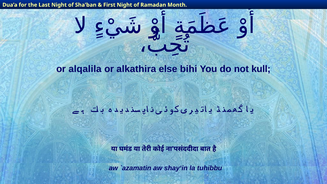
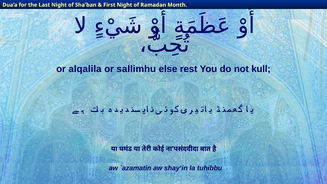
alkathira: alkathira -> sallimhu (136, 69)
bihi: bihi -> rest (189, 69)
